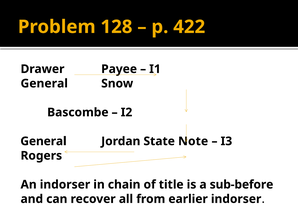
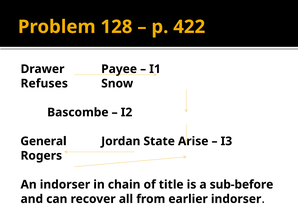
General: General -> Refuses (44, 83)
Note: Note -> Arise (193, 141)
